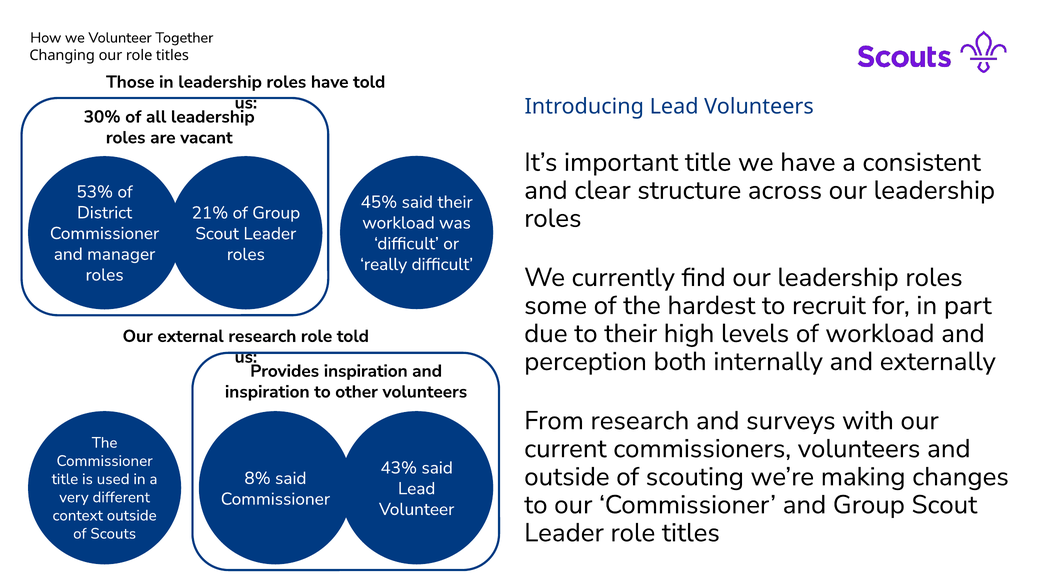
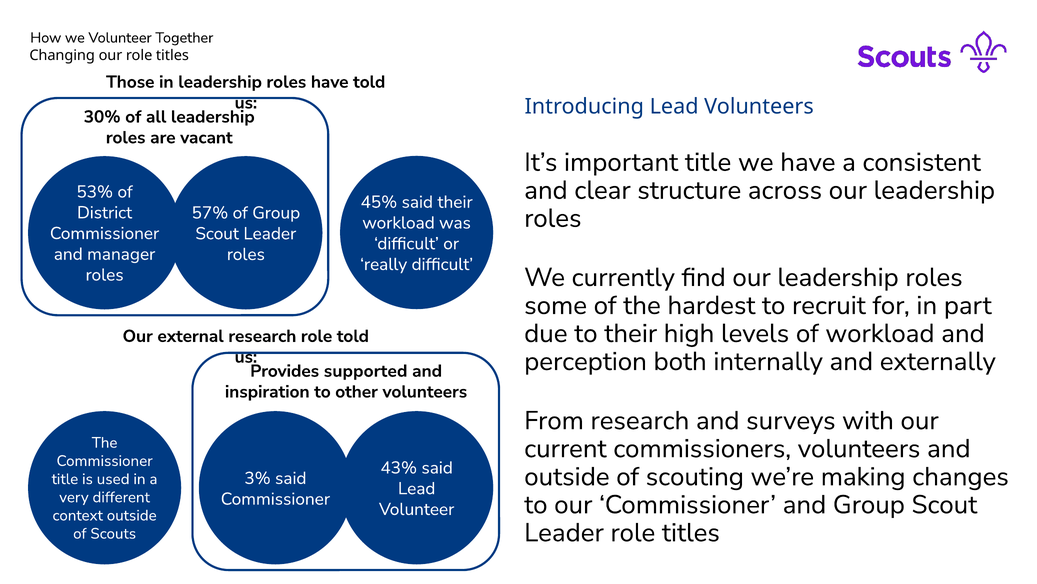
21%: 21% -> 57% (210, 213)
Provides inspiration: inspiration -> supported (366, 371)
8%: 8% -> 3% (258, 478)
